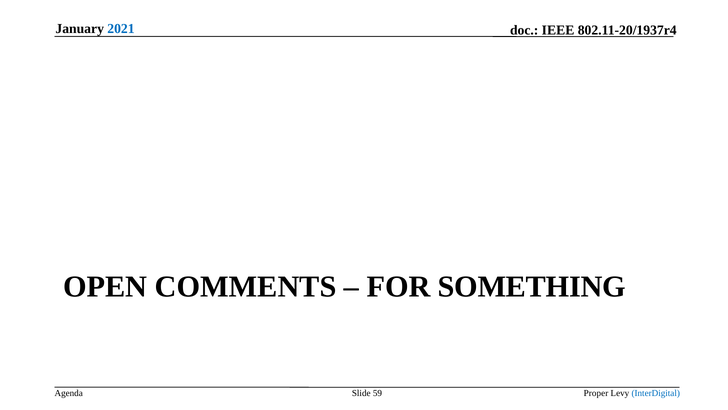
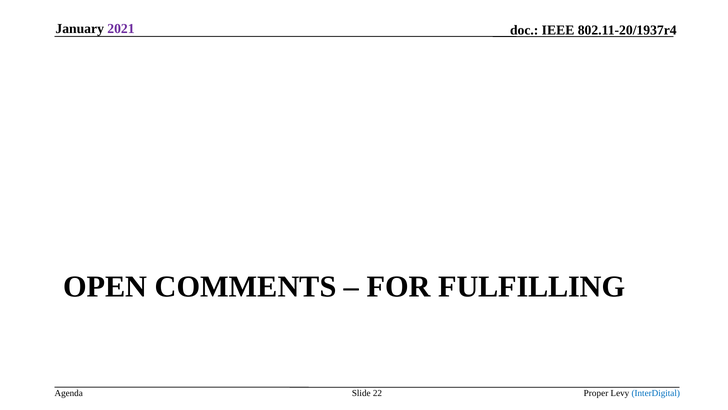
2021 colour: blue -> purple (121, 29)
SOMETHING: SOMETHING -> FULFILLING (532, 286)
59: 59 -> 22 (377, 393)
